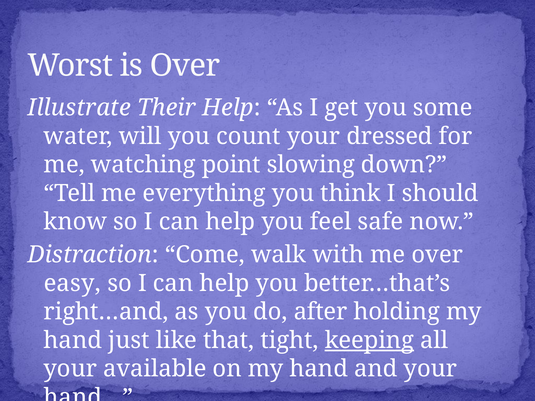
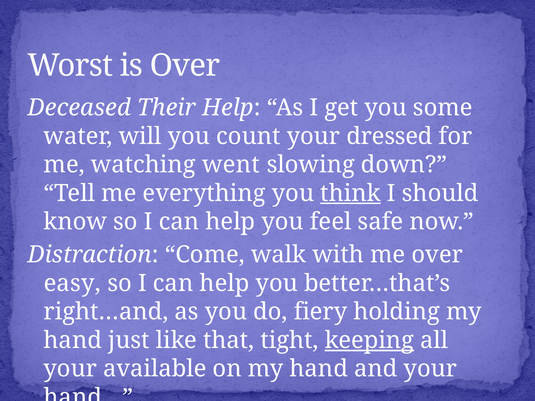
Illustrate: Illustrate -> Deceased (79, 108)
point: point -> went (231, 165)
think underline: none -> present (351, 193)
after: after -> fiery (320, 312)
